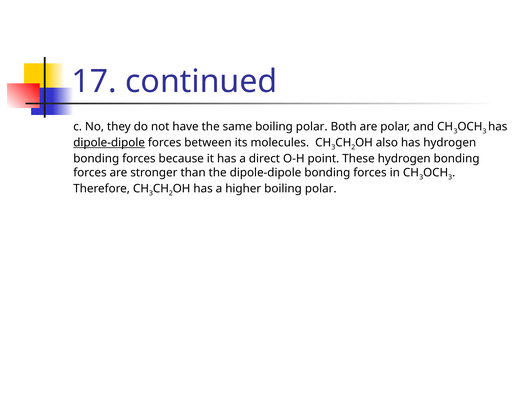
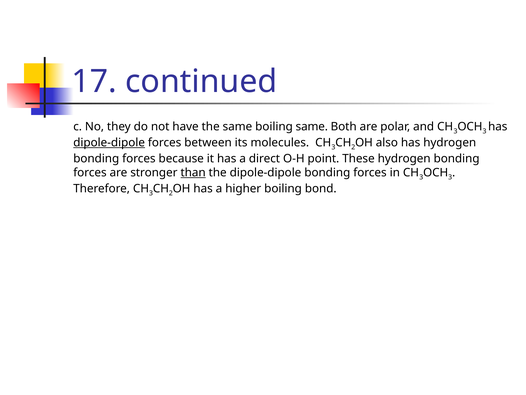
same boiling polar: polar -> same (312, 127)
than underline: none -> present (193, 172)
higher boiling polar: polar -> bond (321, 188)
